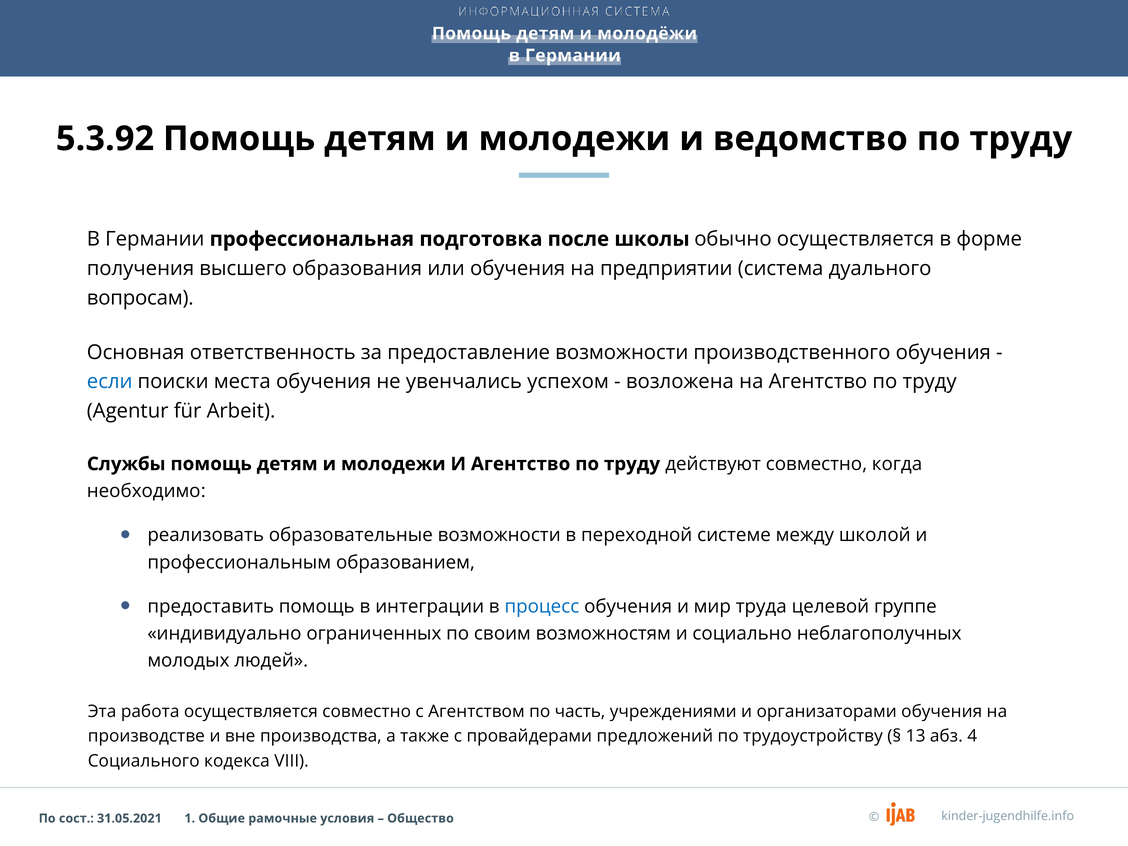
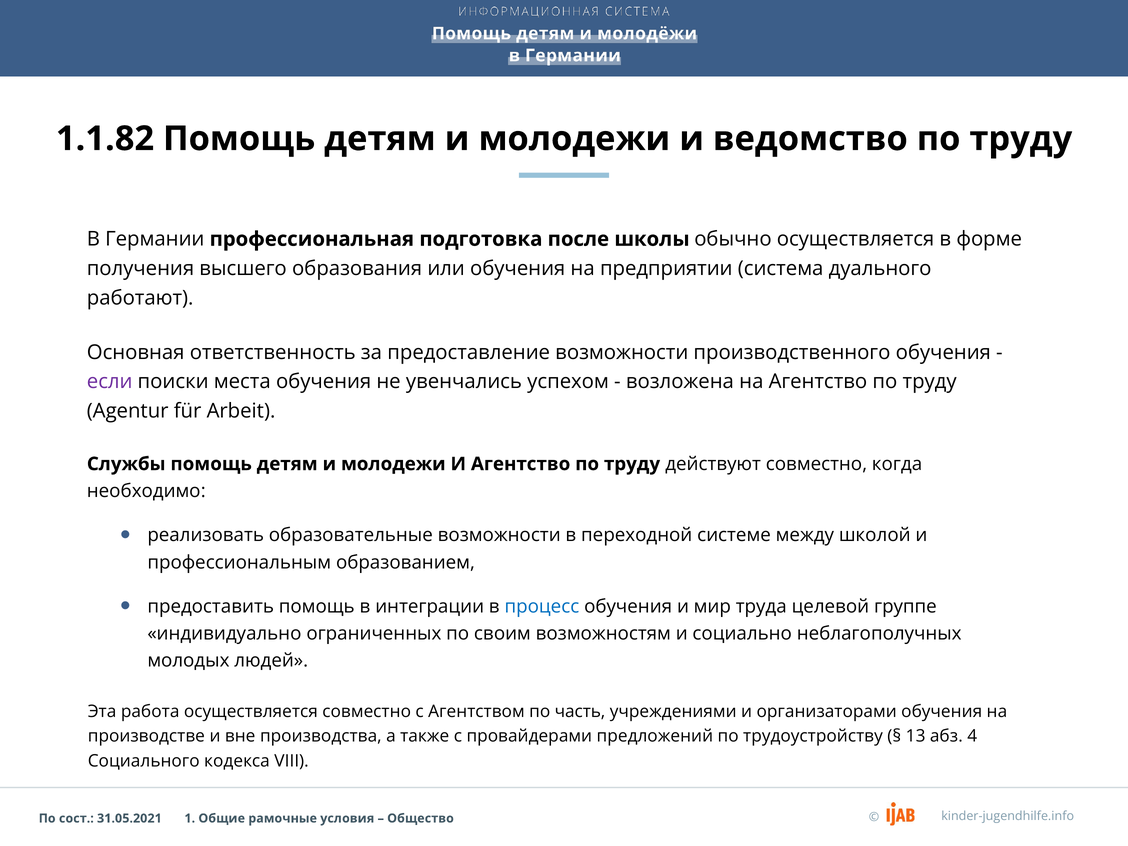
5.3.92: 5.3.92 -> 1.1.82 (105, 139)
вопросам: вопросам -> работают (140, 298)
если colour: blue -> purple (110, 382)
